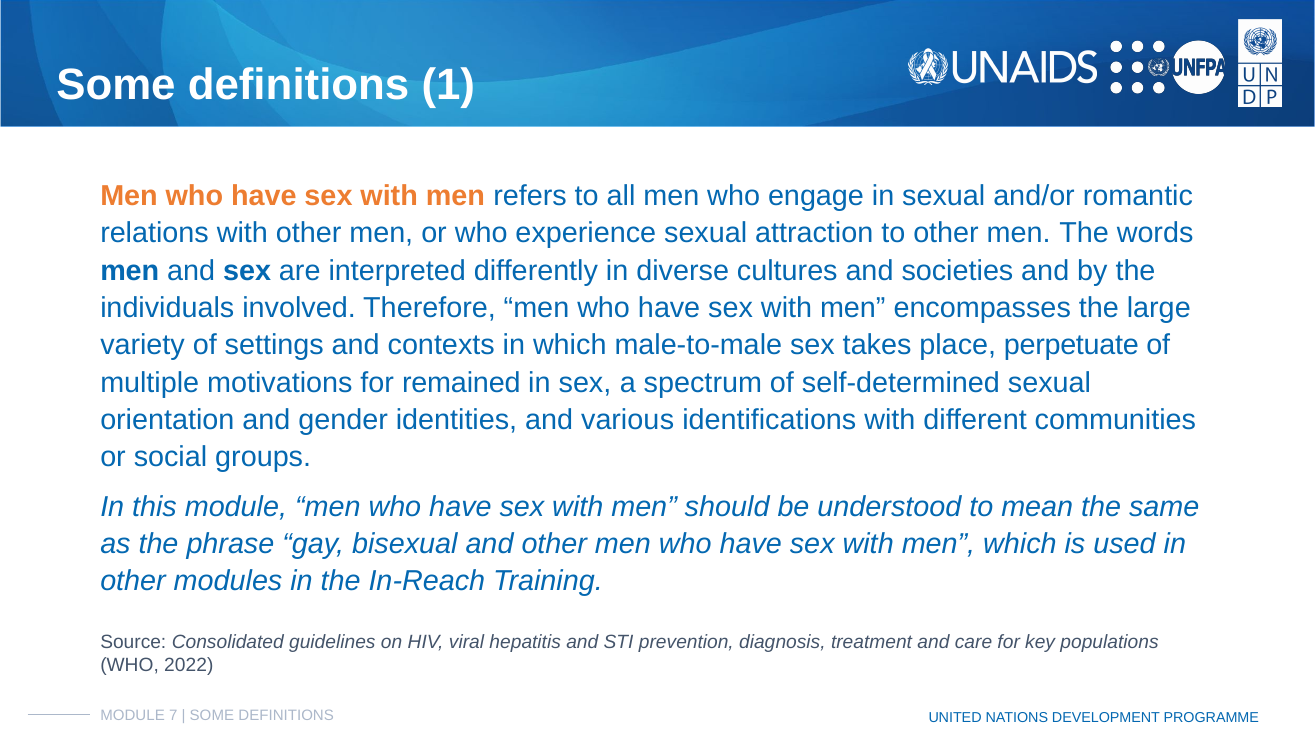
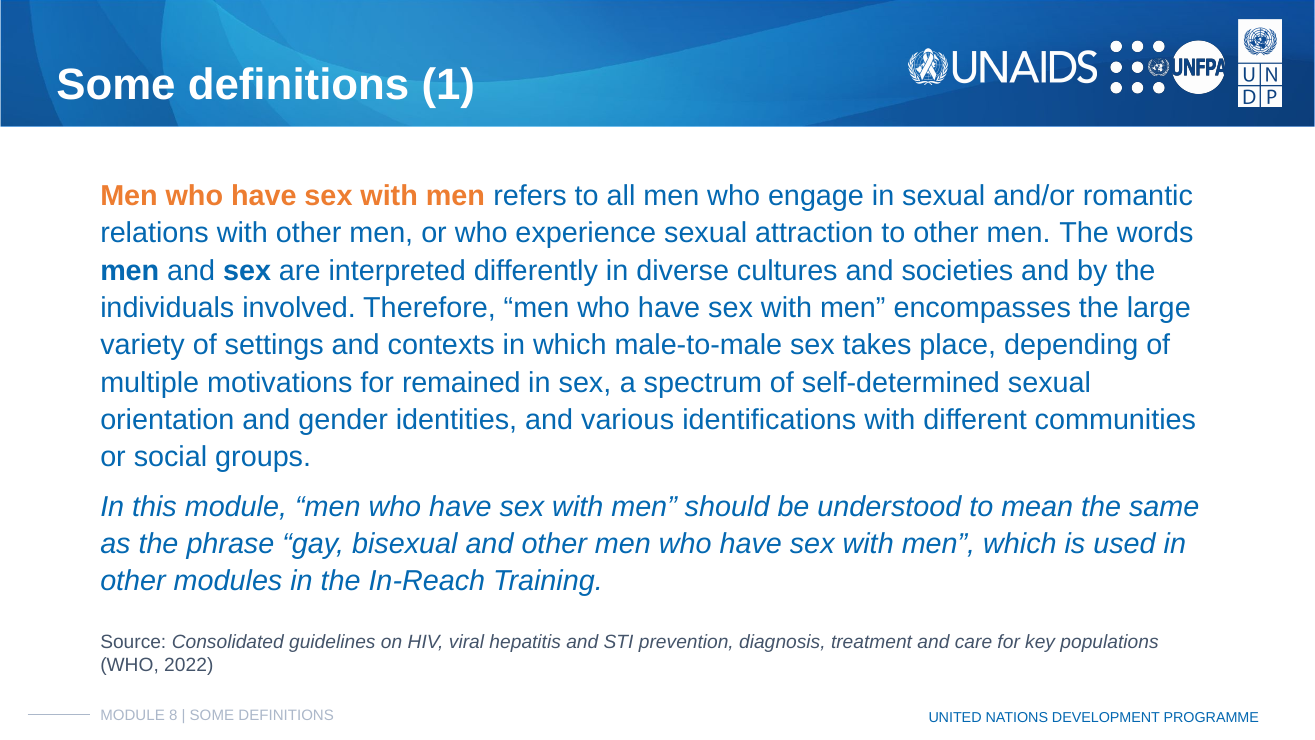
perpetuate: perpetuate -> depending (1071, 345)
7: 7 -> 8 (173, 715)
